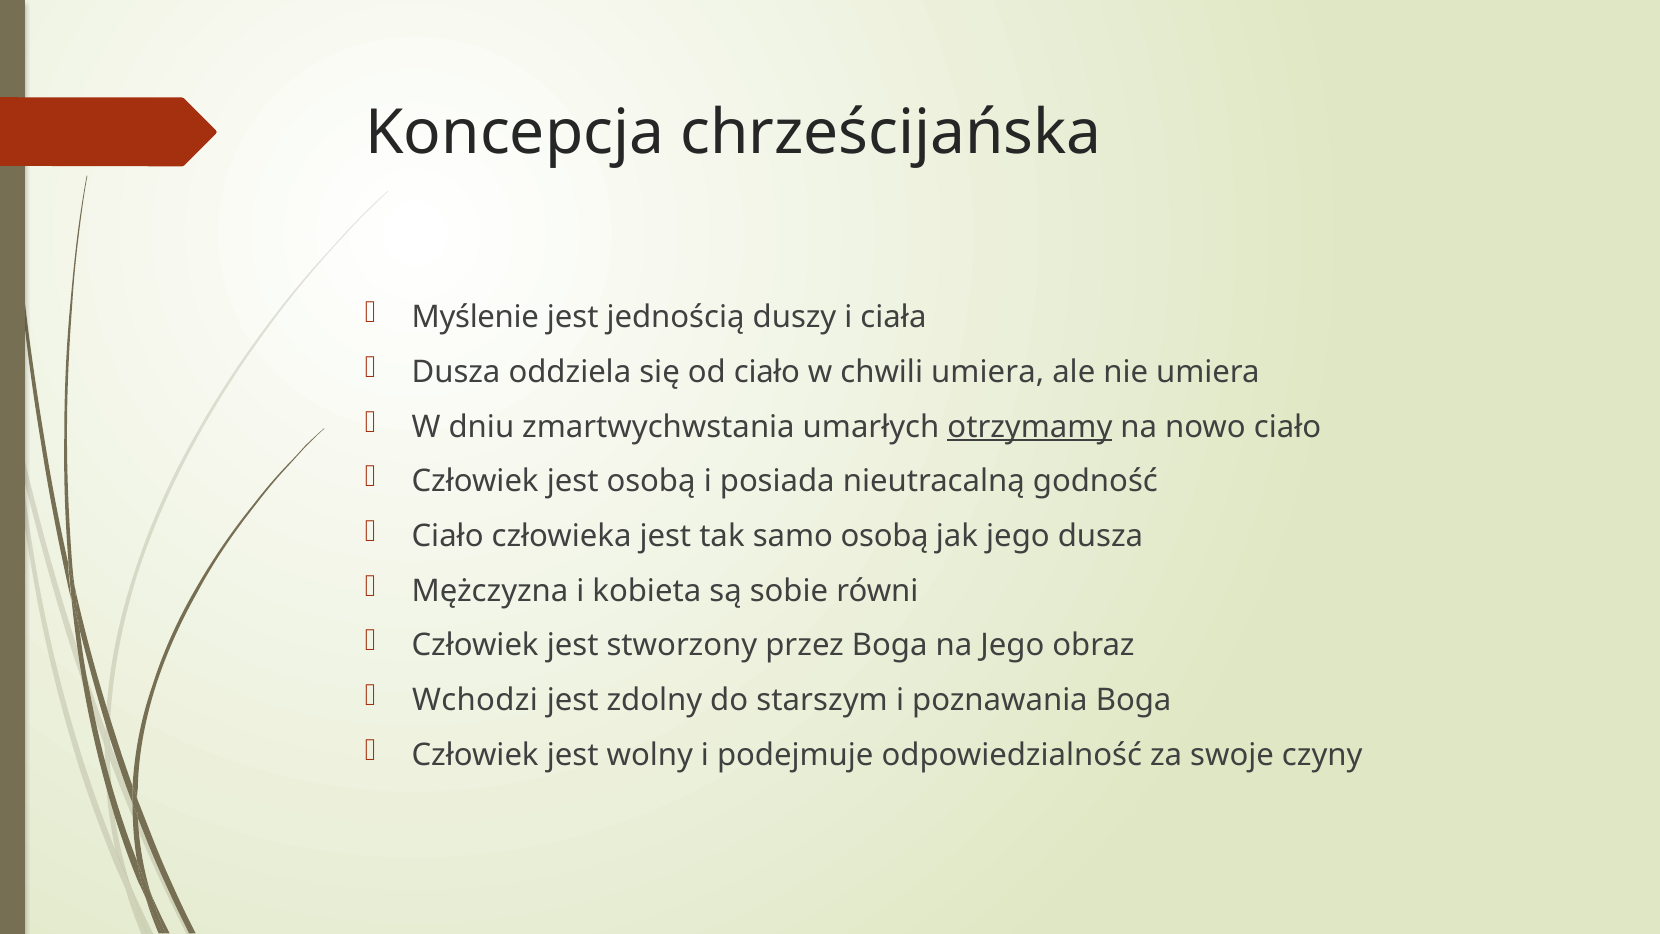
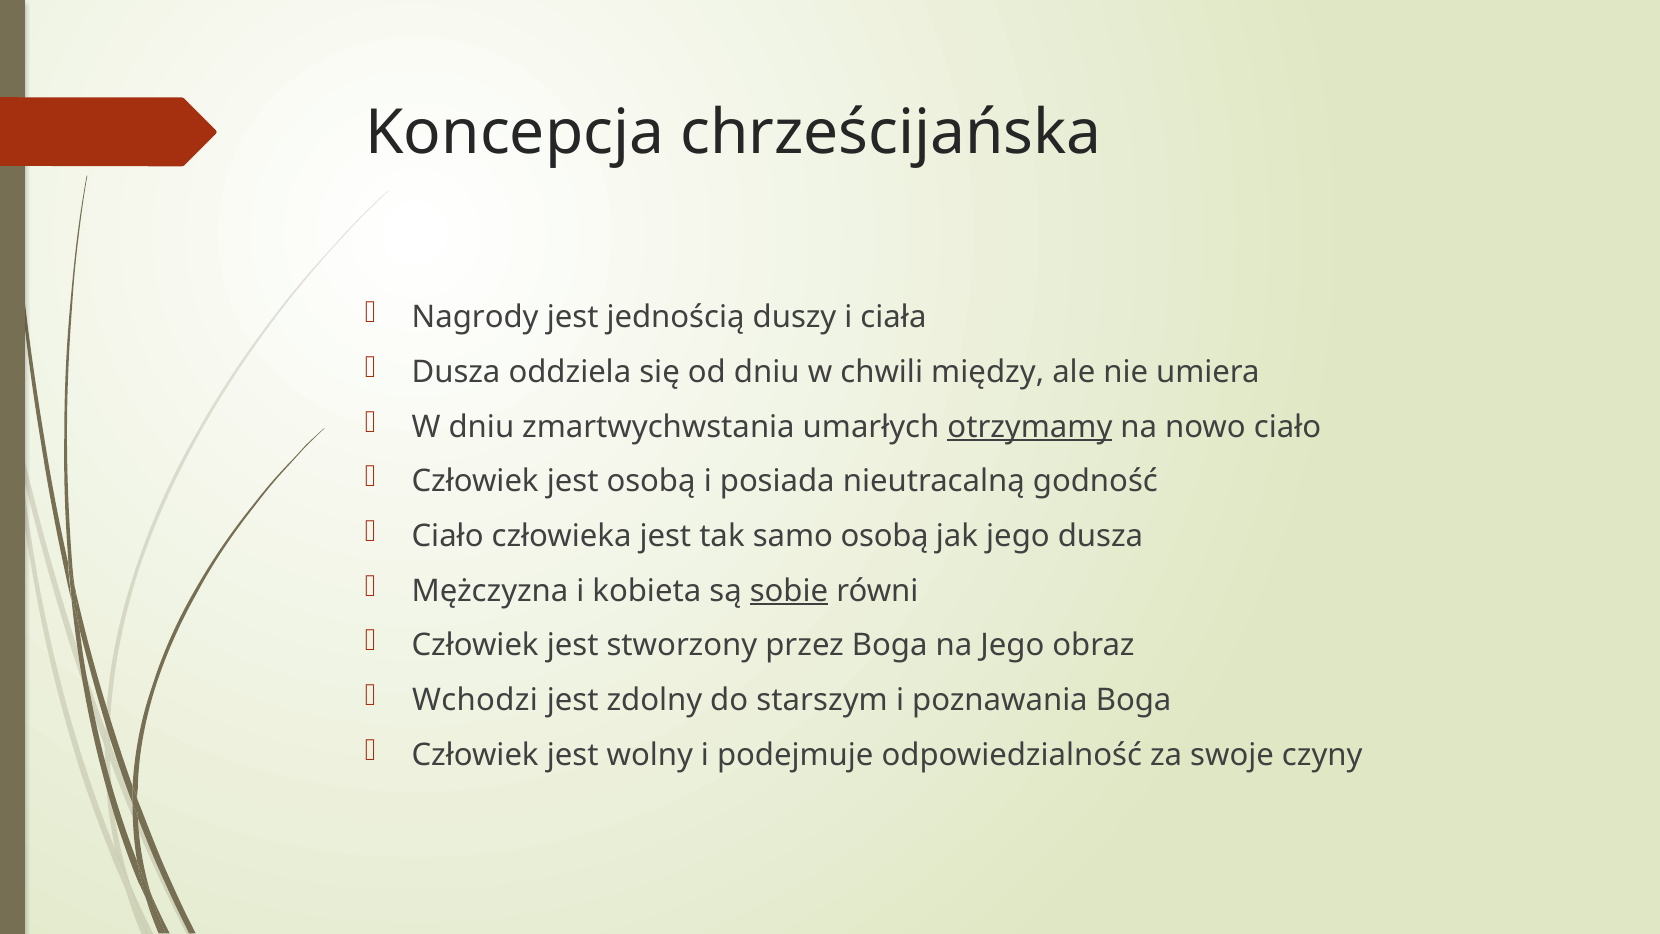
Myślenie: Myślenie -> Nagrody (475, 318)
od ciało: ciało -> dniu (767, 372)
chwili umiera: umiera -> między (988, 372)
sobie underline: none -> present (789, 591)
